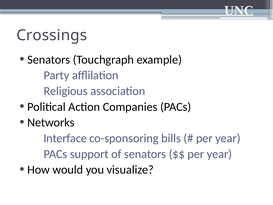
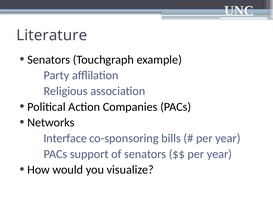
Crossings: Crossings -> Literature (52, 35)
